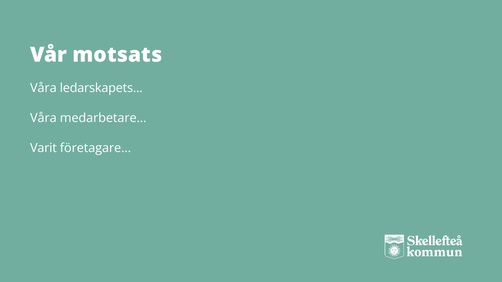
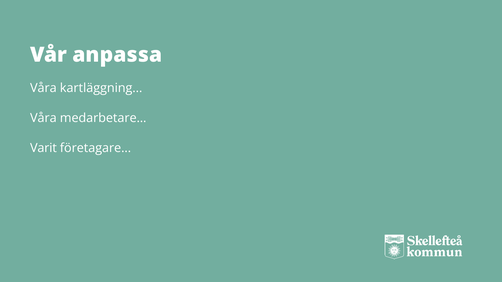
motsats: motsats -> anpassa (117, 55)
ledarskapets: ledarskapets -> kartläggning (101, 88)
